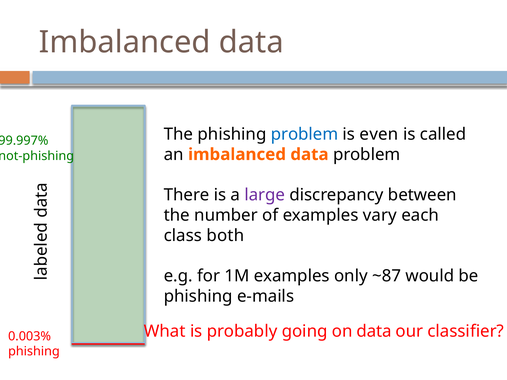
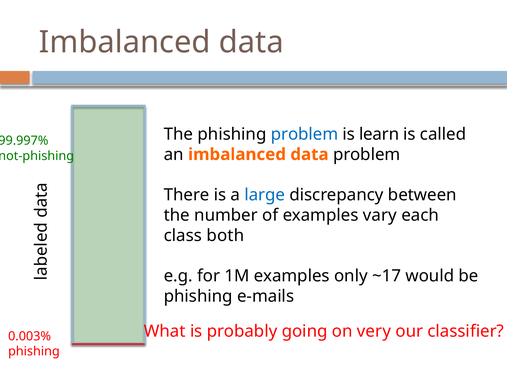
even: even -> learn (379, 134)
large colour: purple -> blue (265, 195)
~87: ~87 -> ~17 (387, 276)
on data: data -> very (374, 332)
